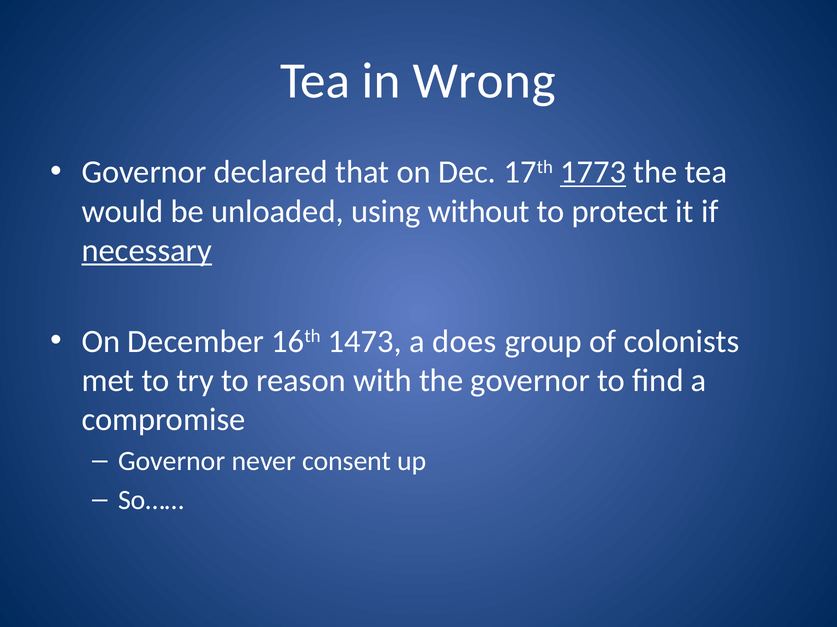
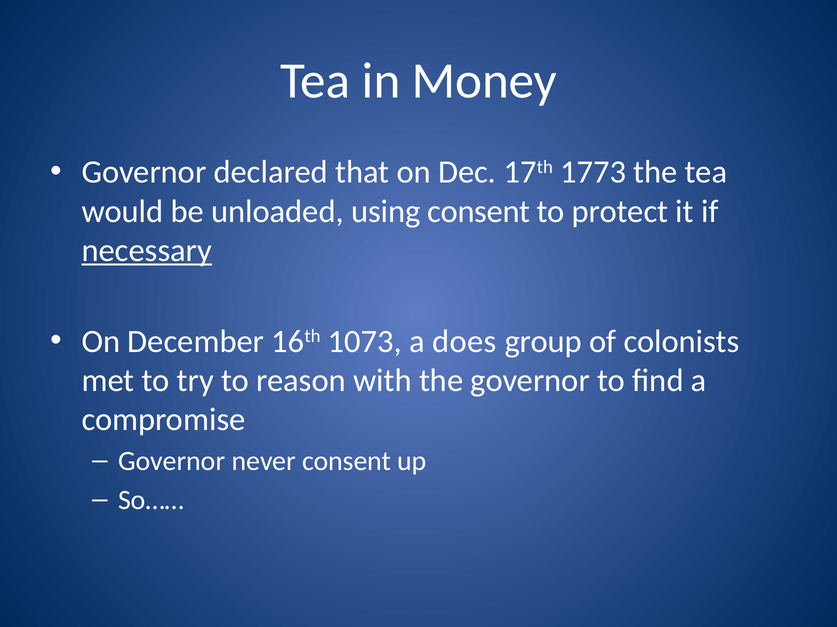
Wrong: Wrong -> Money (484, 81)
1773 underline: present -> none (593, 172)
using without: without -> consent (479, 212)
1473: 1473 -> 1073 (365, 342)
